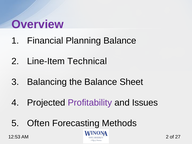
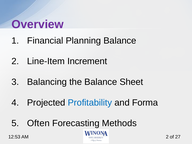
Technical: Technical -> Increment (87, 61)
Profitability colour: purple -> blue (90, 103)
Issues: Issues -> Forma (145, 103)
